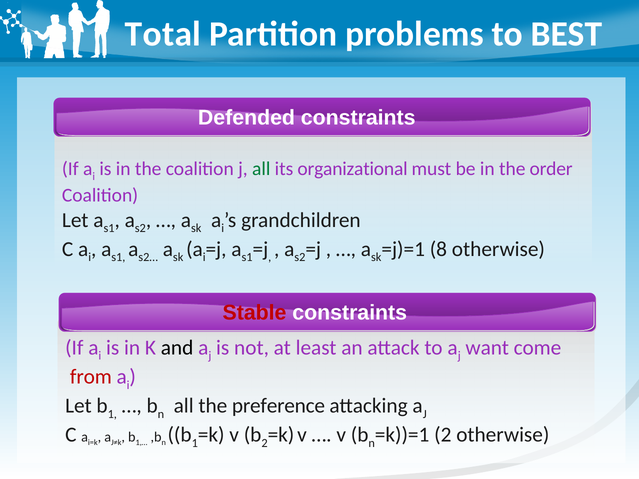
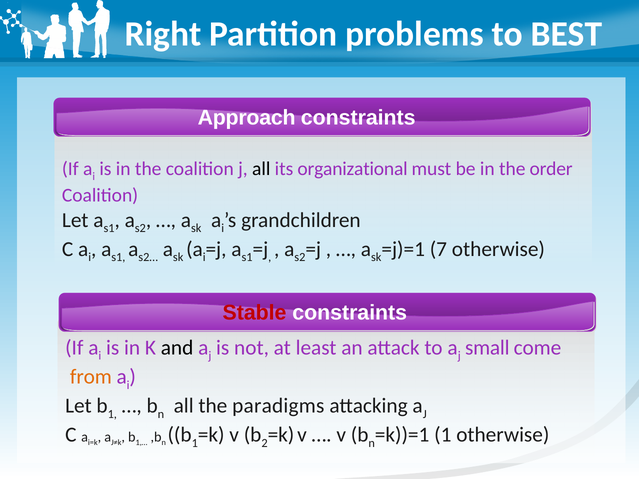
Total: Total -> Right (163, 34)
Defended: Defended -> Approach (247, 118)
all colour: green -> black (261, 169)
8: 8 -> 7 (438, 249)
want: want -> small (487, 348)
from colour: red -> orange (91, 377)
preference: preference -> paradigms (278, 406)
2: 2 -> 1 (443, 435)
